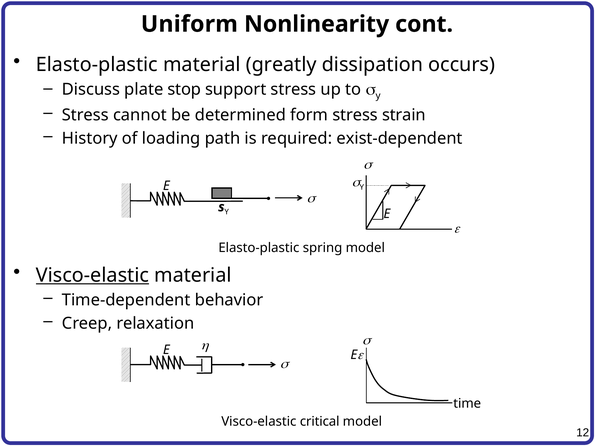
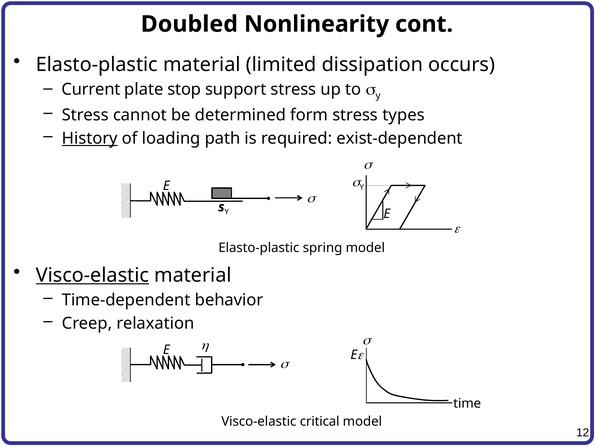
Uniform: Uniform -> Doubled (189, 24)
greatly: greatly -> limited (281, 65)
Discuss: Discuss -> Current (91, 89)
strain: strain -> types (404, 115)
History underline: none -> present (90, 138)
